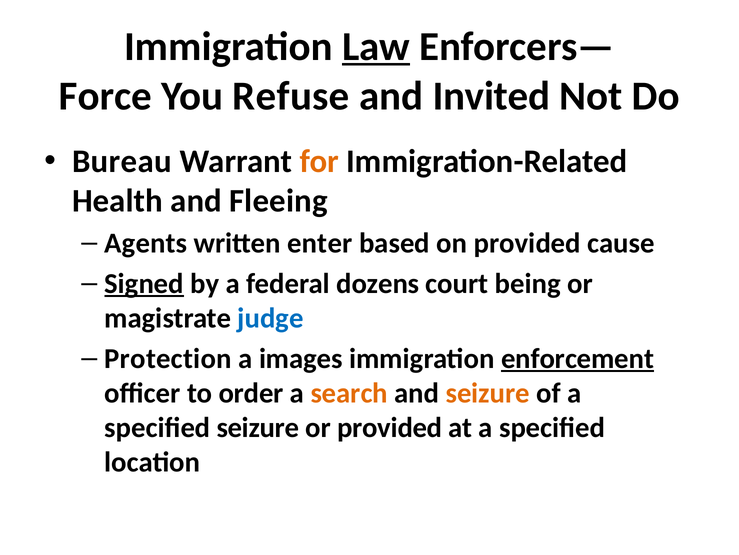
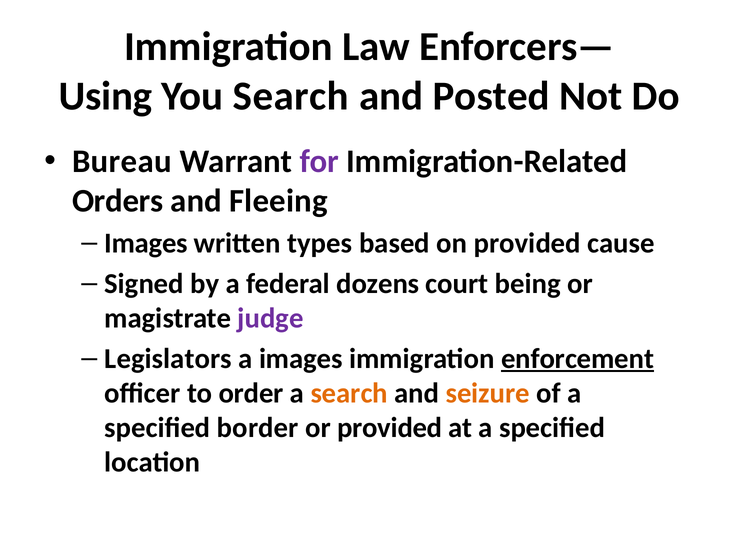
Law underline: present -> none (376, 47)
Force: Force -> Using (106, 96)
You Refuse: Refuse -> Search (291, 96)
Invited: Invited -> Posted (491, 96)
for colour: orange -> purple (319, 161)
Health: Health -> Orders (118, 201)
Agents: Agents -> Images (146, 243)
enter: enter -> types (320, 243)
Signed underline: present -> none (144, 283)
judge colour: blue -> purple (270, 318)
Protection: Protection -> Legislators (168, 358)
specified seizure: seizure -> border (258, 427)
